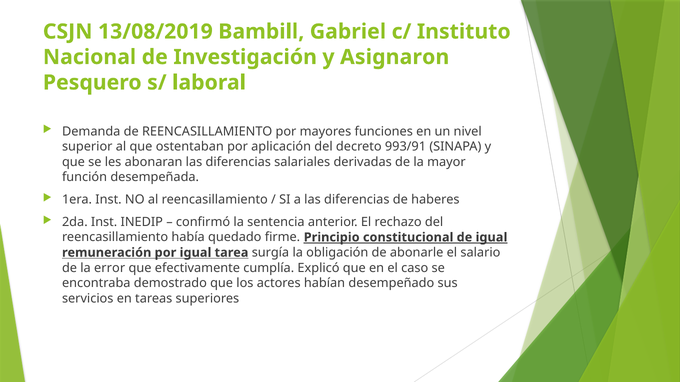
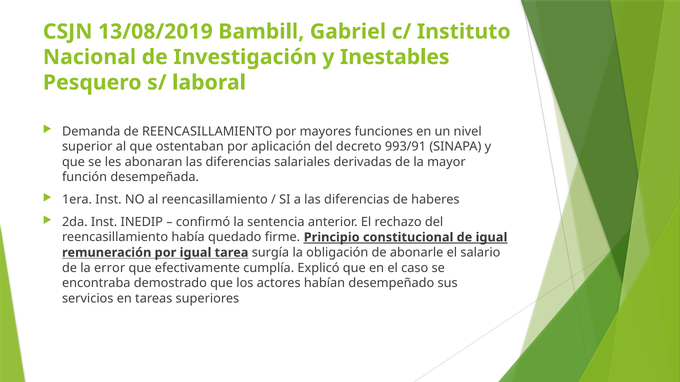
Asignaron: Asignaron -> Inestables (395, 57)
